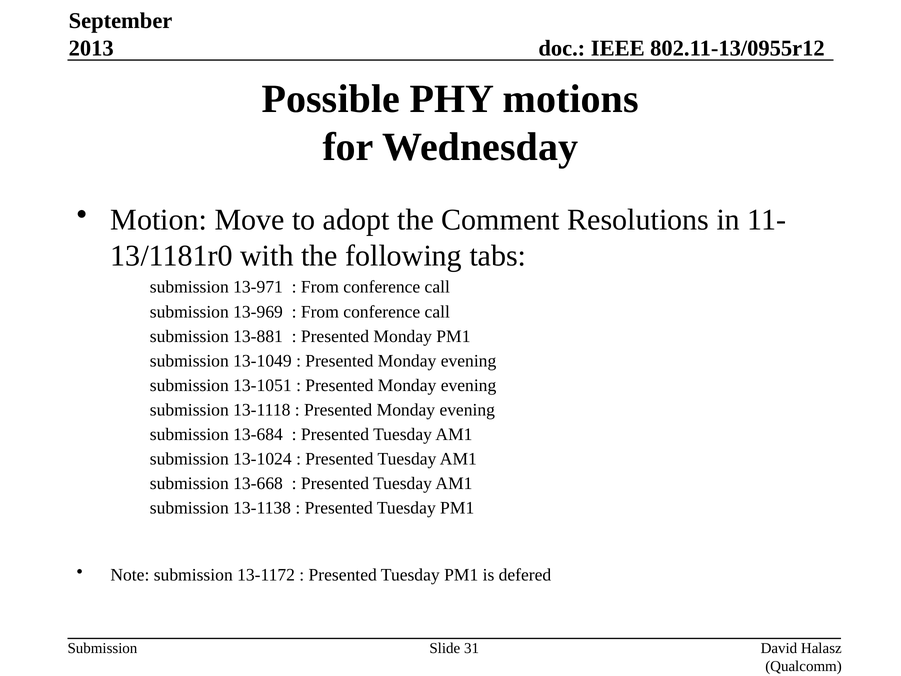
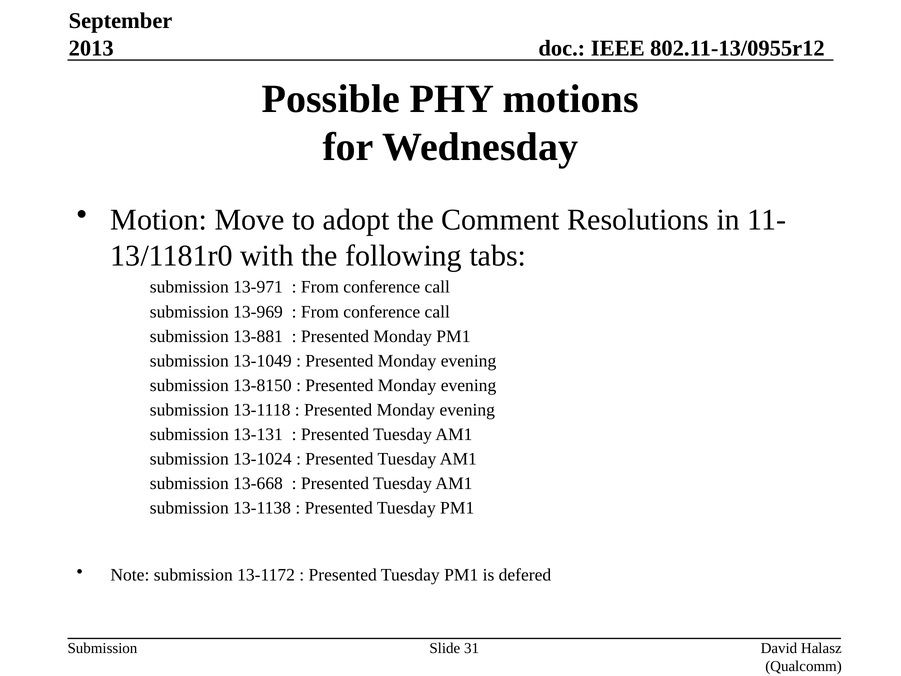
13-1051: 13-1051 -> 13-8150 (262, 385)
13-684: 13-684 -> 13-131 (258, 434)
